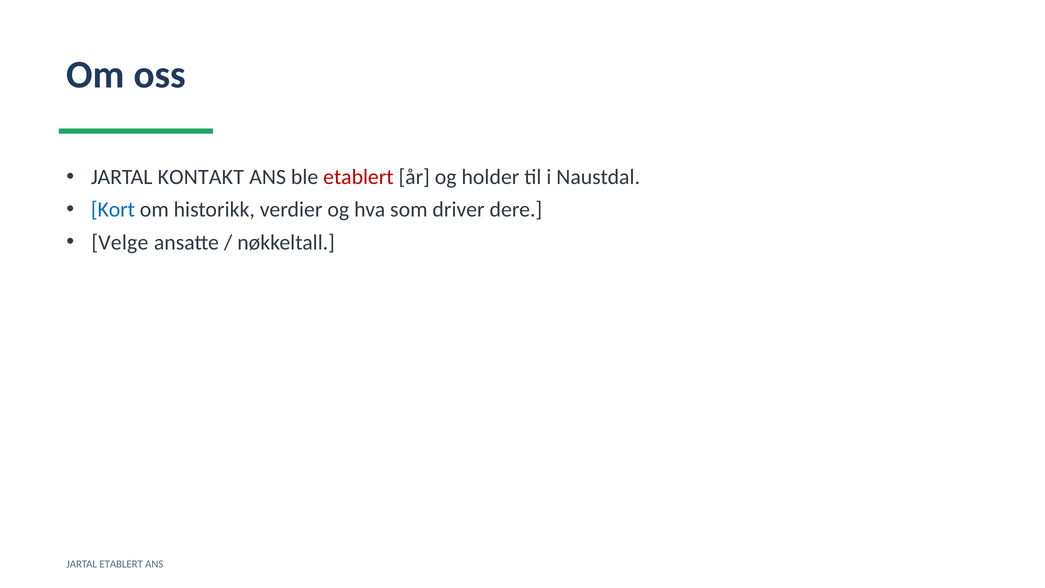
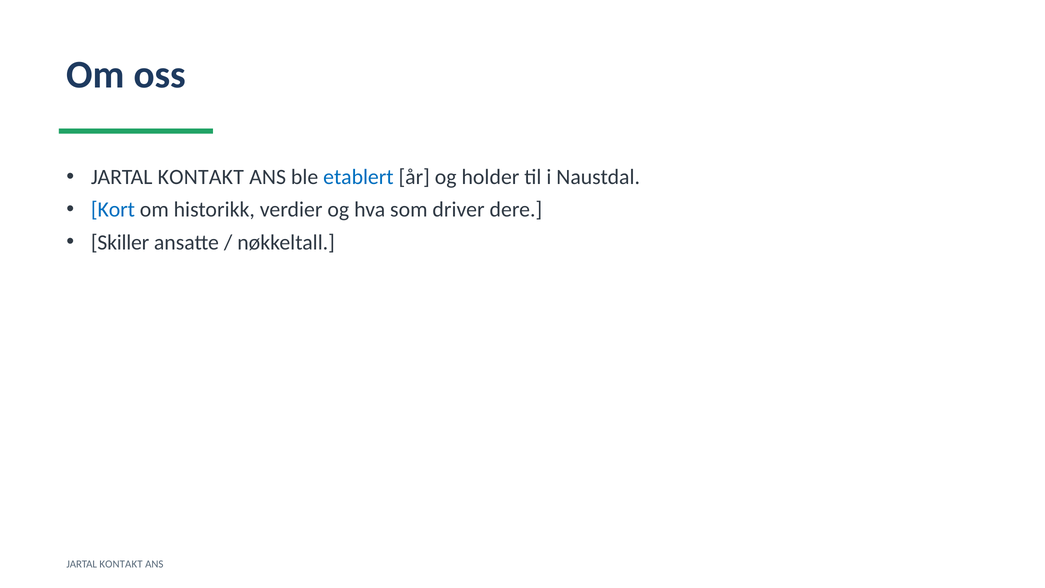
etablert colour: red -> blue (358, 177)
Velge: Velge -> Skiller (120, 242)
ETABLERT: ETABLERT -> KONTAKT (121, 564)
